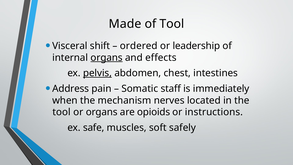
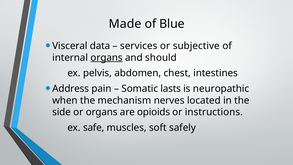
of Tool: Tool -> Blue (172, 24)
shift: shift -> data (100, 46)
ordered: ordered -> services (139, 46)
leadership: leadership -> subjective (196, 46)
effects: effects -> should (161, 58)
pelvis underline: present -> none (97, 73)
staff: staff -> lasts (171, 89)
immediately: immediately -> neuropathic (221, 89)
tool: tool -> side (62, 112)
